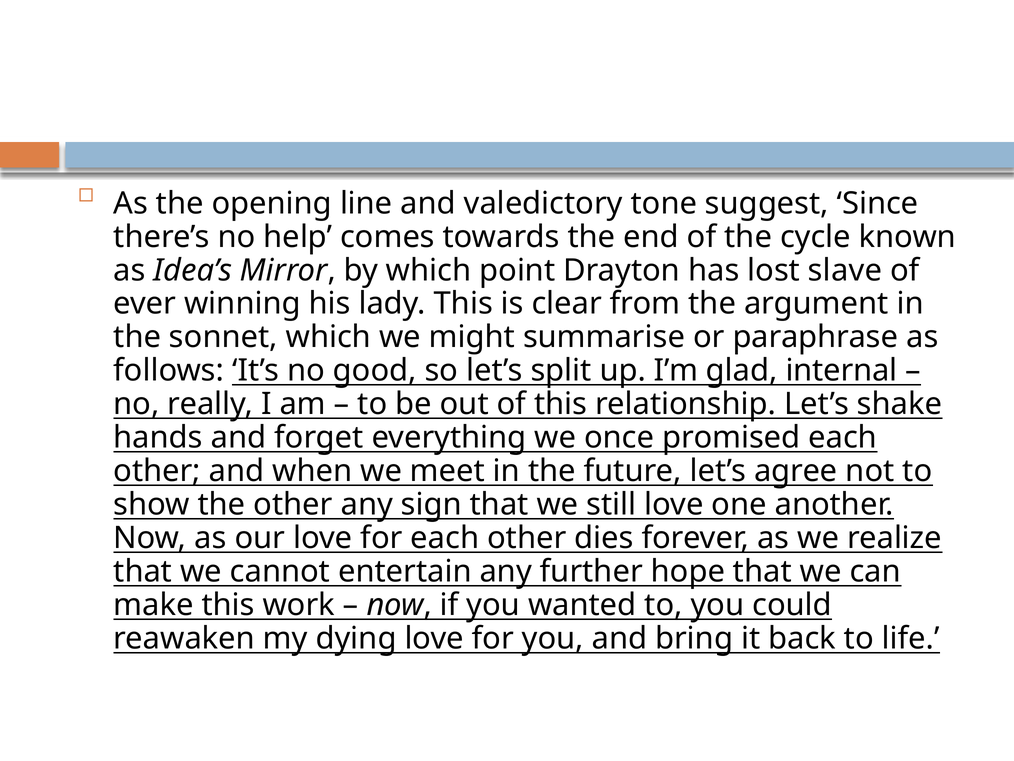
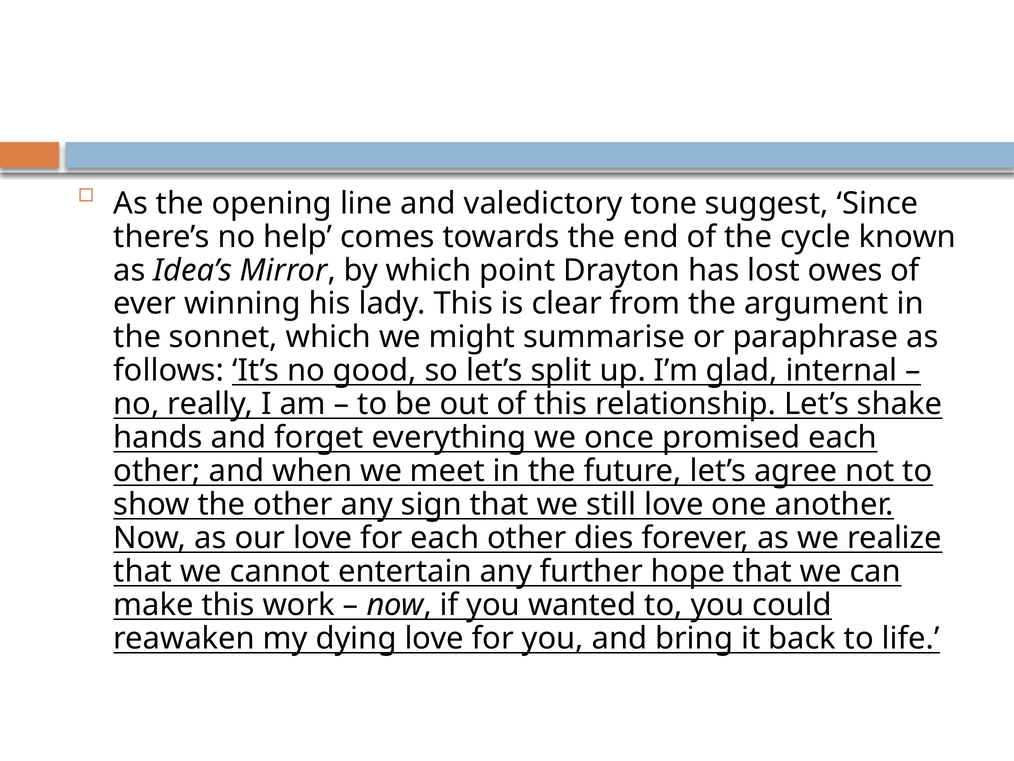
slave: slave -> owes (845, 270)
